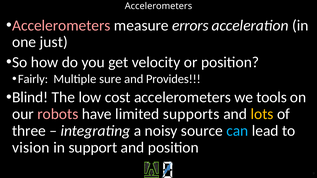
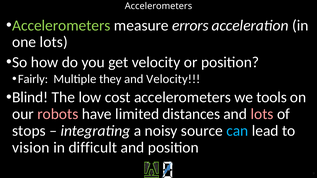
Accelerometers colour: pink -> light green (61, 25)
one just: just -> lots (54, 42)
sure: sure -> they (110, 79)
and Provides: Provides -> Velocity (173, 79)
supports: supports -> distances (191, 114)
lots colour: yellow -> pink (262, 114)
three: three -> stops (29, 131)
support: support -> difficult (93, 148)
